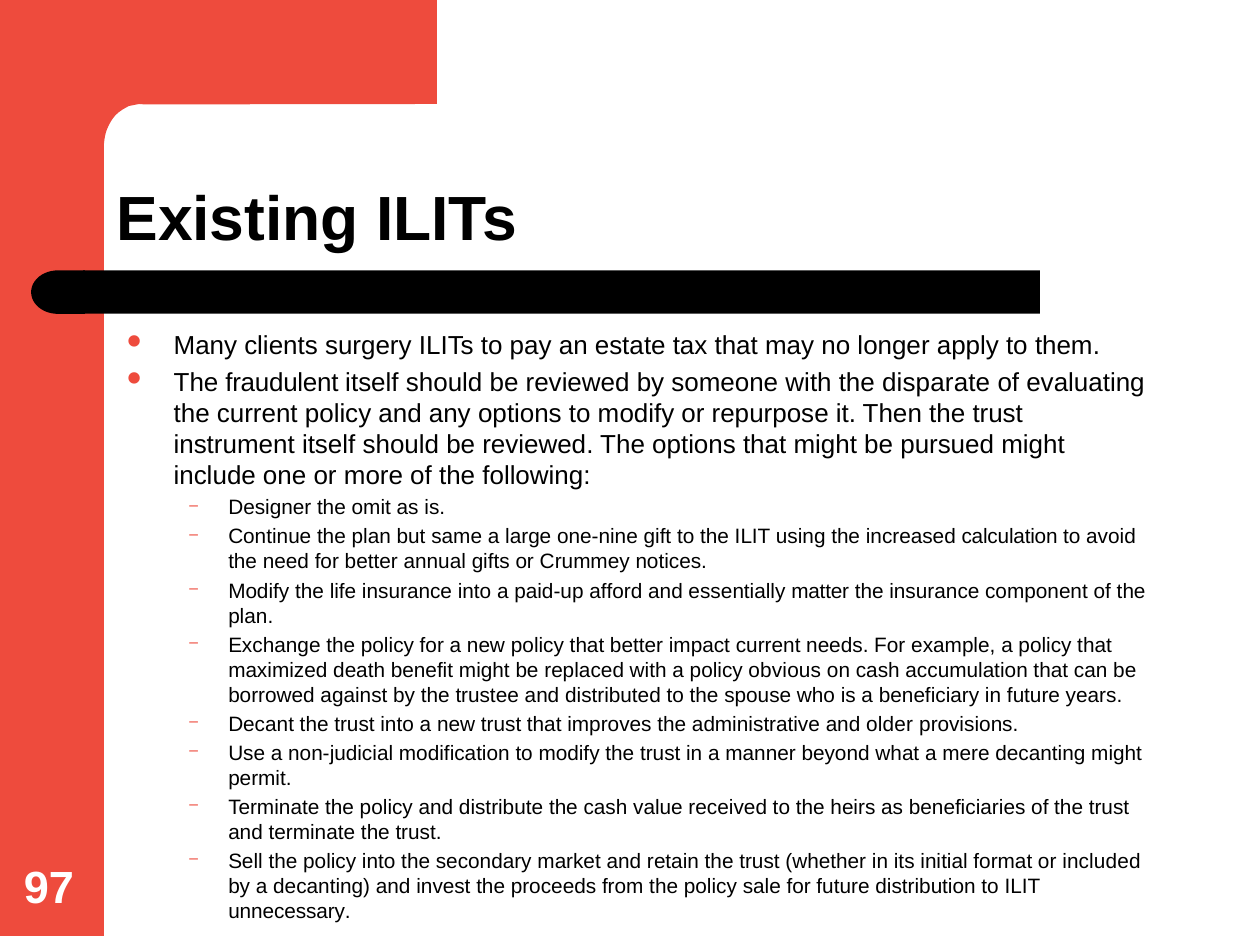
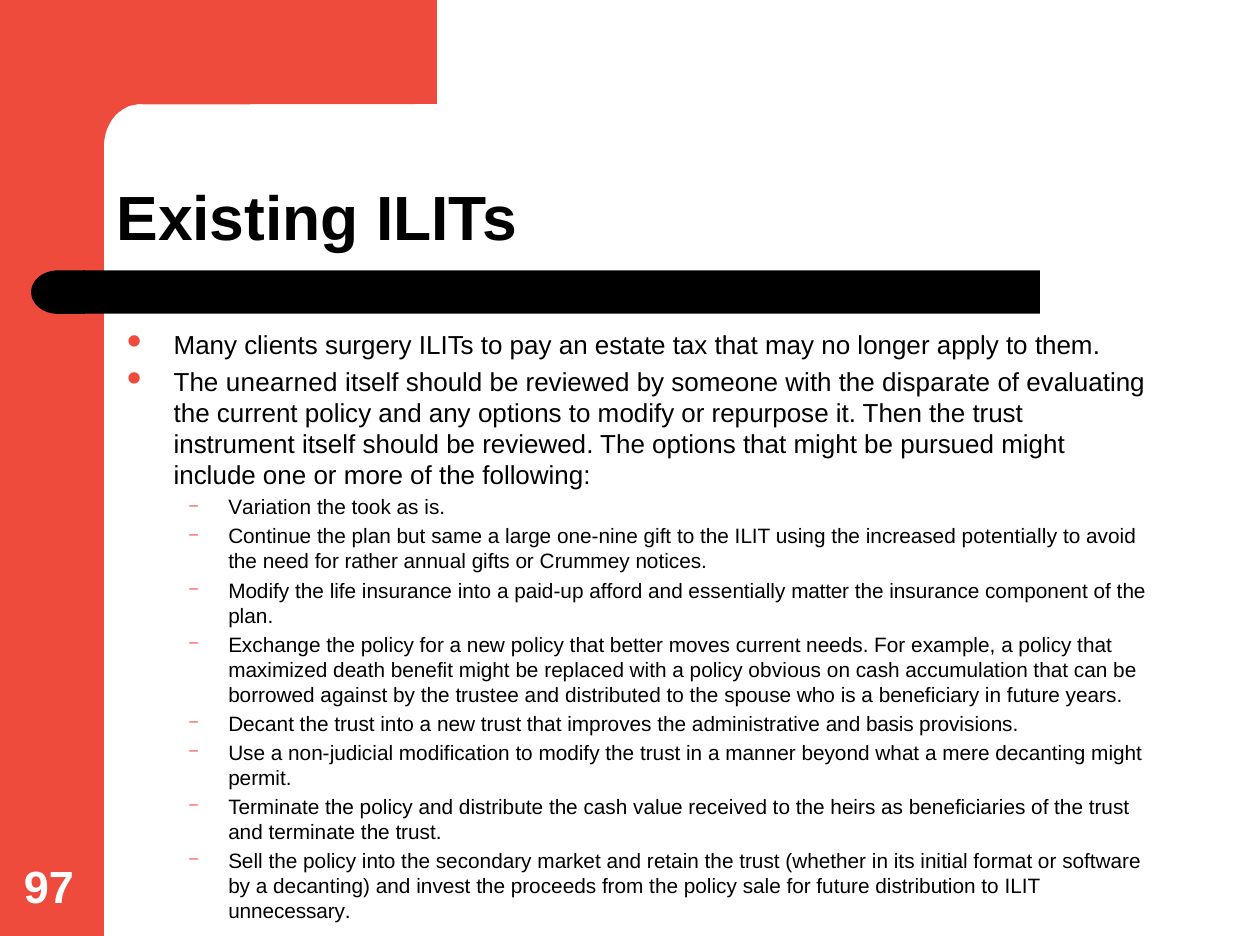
fraudulent: fraudulent -> unearned (282, 382)
Designer: Designer -> Variation (270, 508)
omit: omit -> took (371, 508)
calculation: calculation -> potentially (1009, 537)
for better: better -> rather (371, 562)
impact: impact -> moves (699, 645)
older: older -> basis (890, 724)
included: included -> software (1101, 862)
